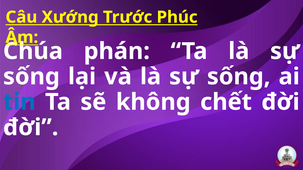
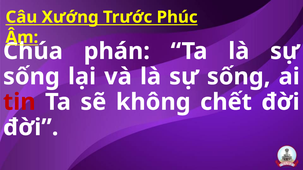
tin colour: blue -> red (19, 102)
